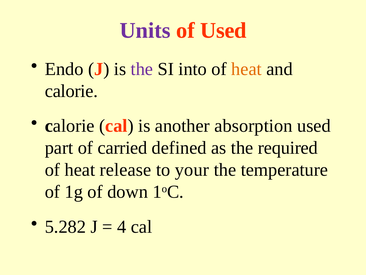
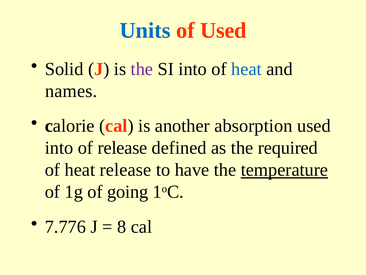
Units colour: purple -> blue (145, 31)
Endo: Endo -> Solid (64, 69)
heat colour: orange -> blue (246, 69)
calorie: calorie -> names (71, 91)
part: part -> into (59, 148)
of carried: carried -> release (122, 148)
your: your -> have (192, 170)
temperature underline: none -> present (284, 170)
down: down -> going (128, 192)
5.282: 5.282 -> 7.776 (65, 226)
4: 4 -> 8 (122, 226)
